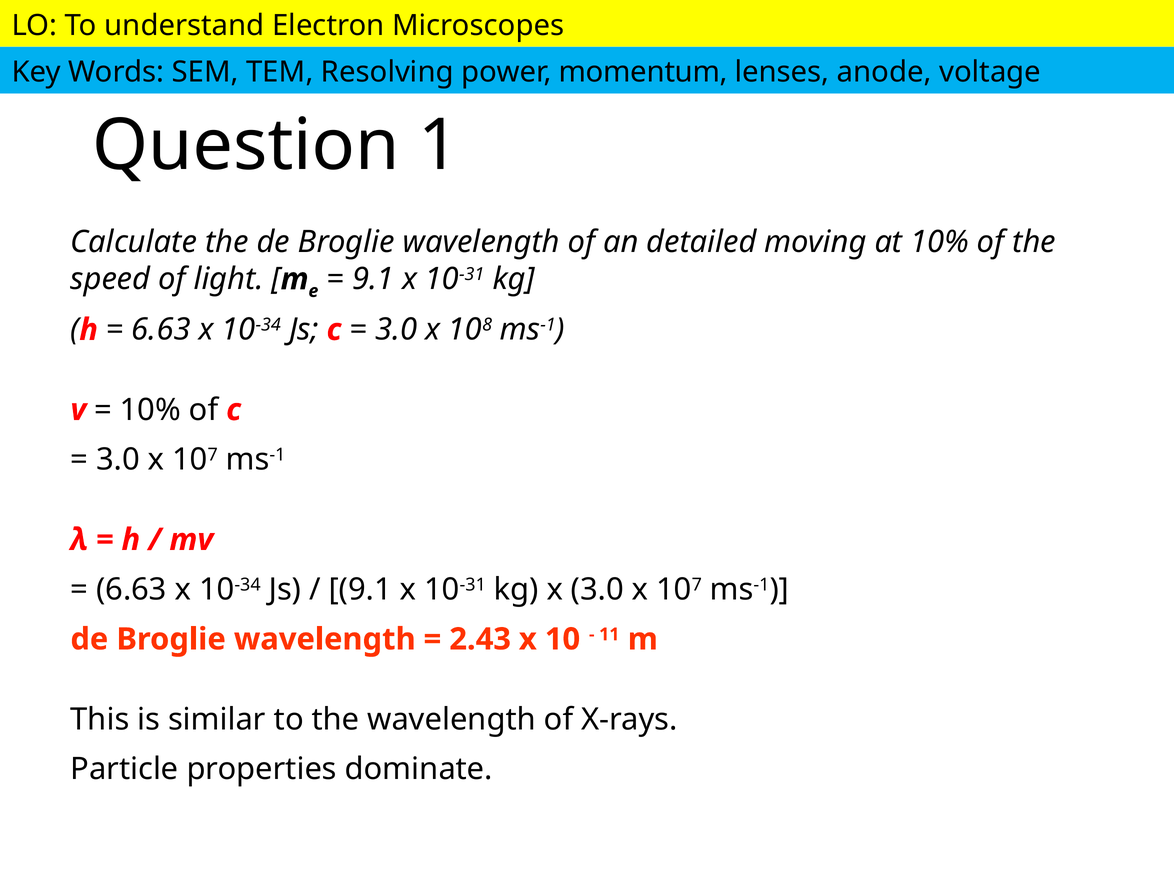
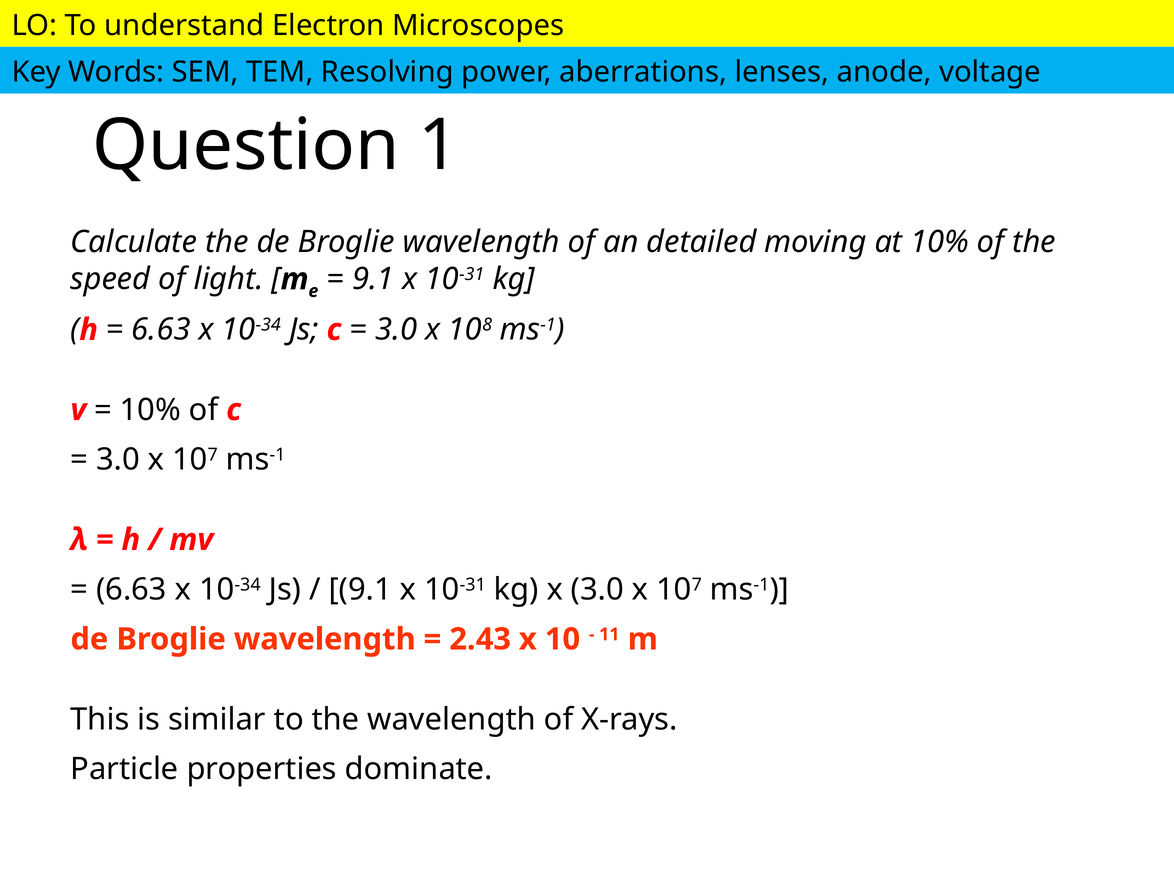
momentum: momentum -> aberrations (643, 72)
